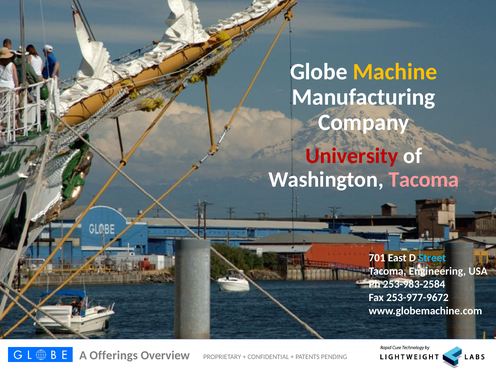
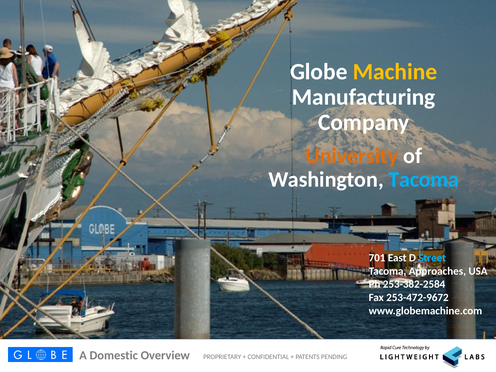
University colour: red -> orange (352, 156)
Tacoma colour: pink -> light blue (424, 180)
Engineering: Engineering -> Approaches (437, 271)
253-983-2584: 253-983-2584 -> 253-382-2584 (414, 284)
253-977-9672: 253-977-9672 -> 253-472-9672 (417, 298)
Offerings: Offerings -> Domestic (114, 355)
